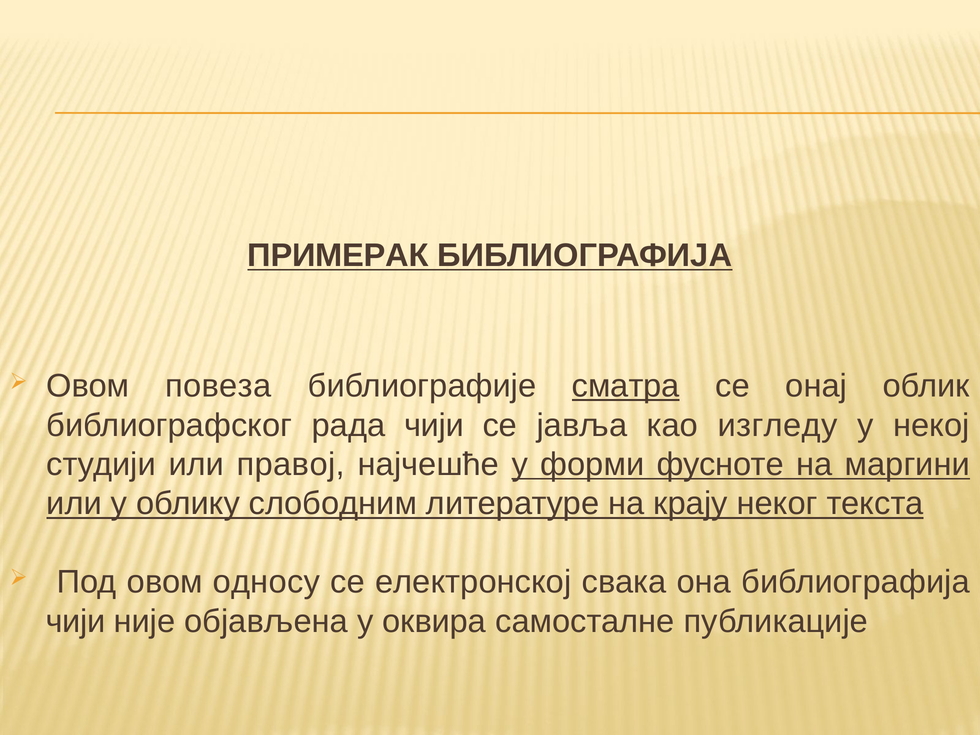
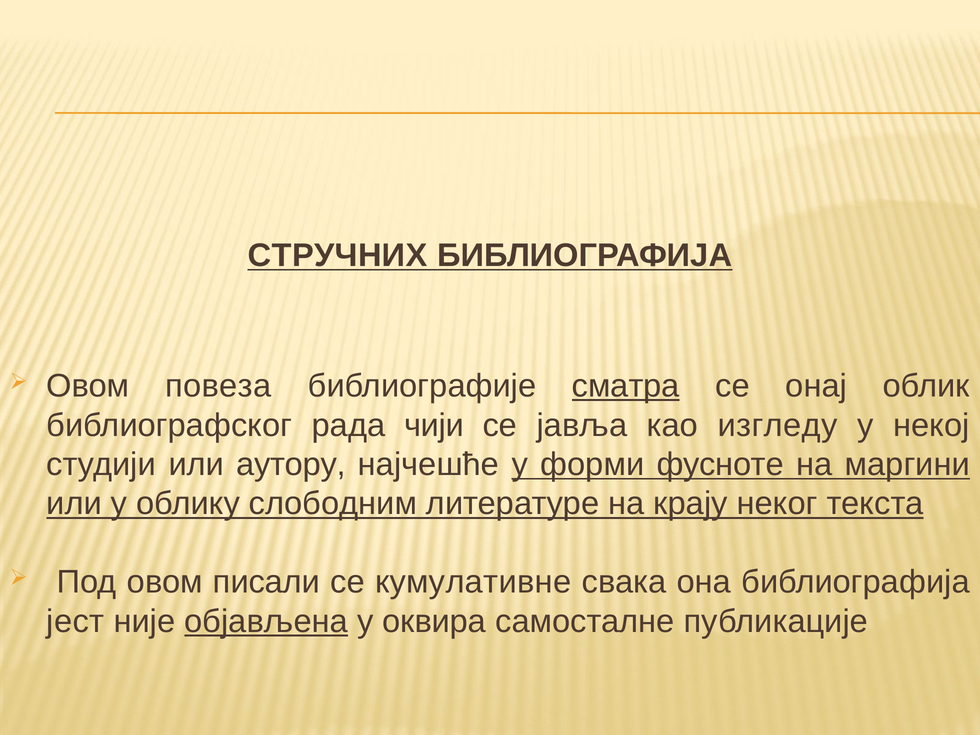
ПРИМЕРАК: ПРИМЕРАК -> СТРУЧНИХ (338, 255)
правој: правој -> аутору (291, 464)
односу: односу -> писали (267, 582)
електронској: електронској -> кумулативне (473, 582)
чији: чији -> јест (75, 621)
објављена underline: none -> present (266, 621)
